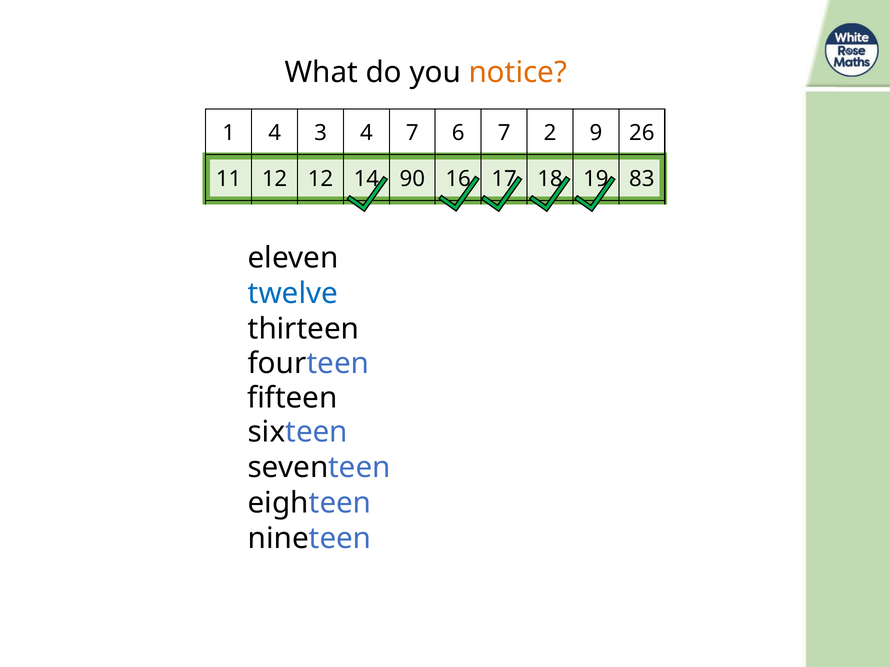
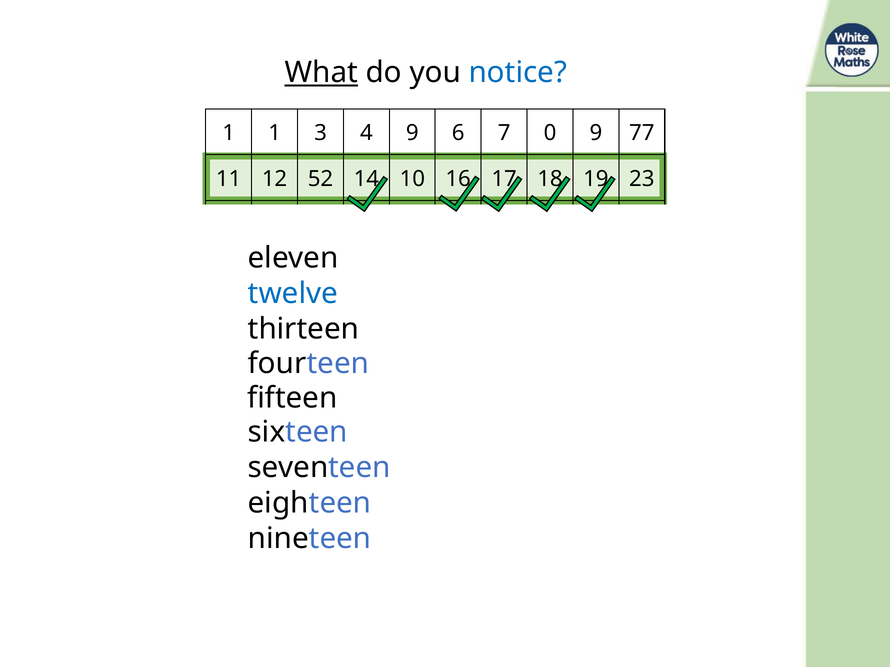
What underline: none -> present (321, 73)
notice colour: orange -> blue (518, 73)
1 4: 4 -> 1 (275, 133)
4 7: 7 -> 9 (412, 133)
2: 2 -> 0 (550, 133)
9 26: 26 -> 77 (642, 133)
12 12: 12 -> 52 (320, 179)
90: 90 -> 10 (412, 179)
83: 83 -> 23 (642, 179)
